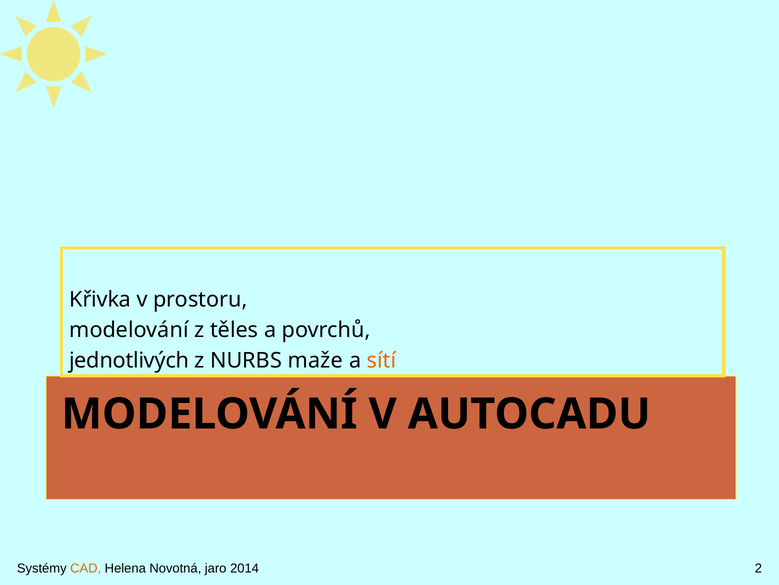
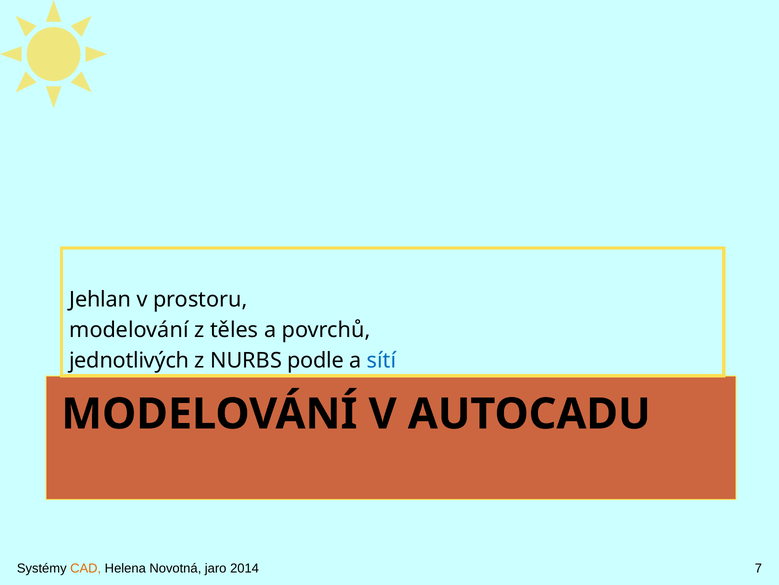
Křivka: Křivka -> Jehlan (100, 299)
maže: maže -> podle (316, 360)
sítí colour: orange -> blue (382, 360)
2: 2 -> 7 (758, 568)
